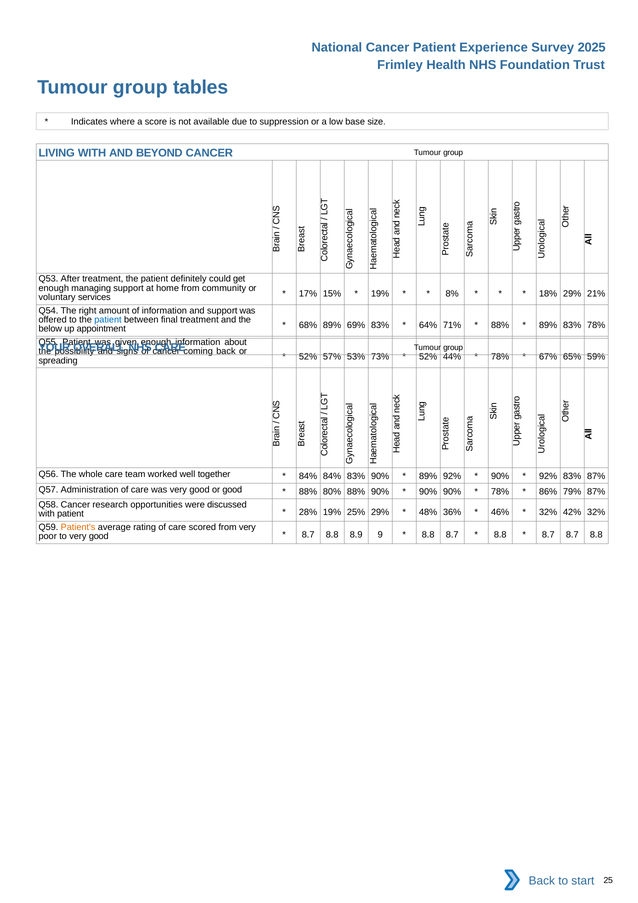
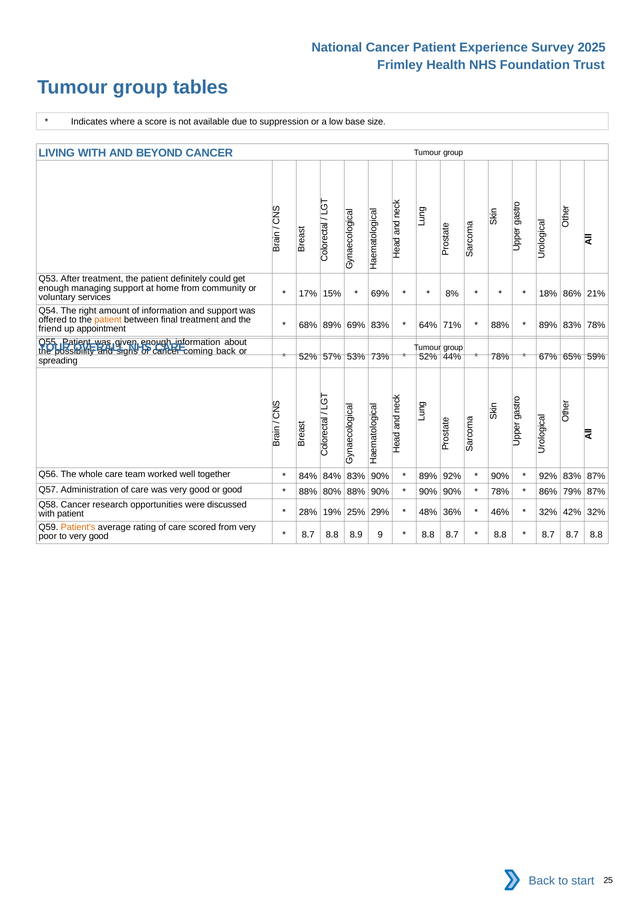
19%: 19% -> 69% (380, 294)
18% 29%: 29% -> 86% (572, 294)
patient colour: blue -> orange (108, 320)
below: below -> friend (50, 329)
